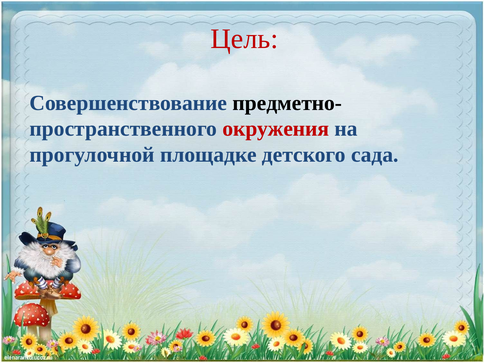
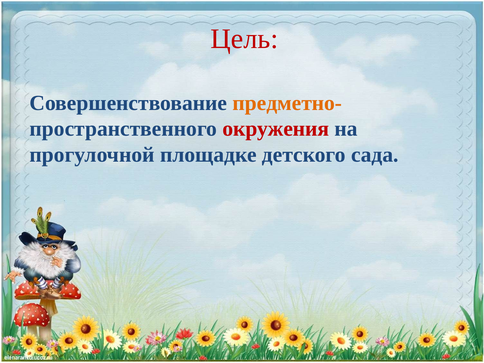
предметно- colour: black -> orange (287, 103)
